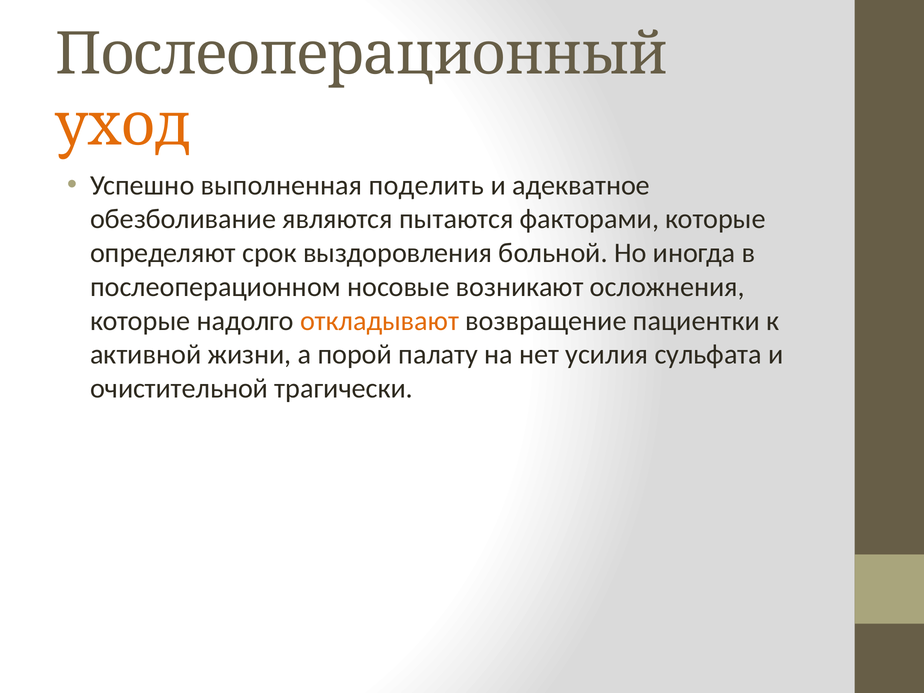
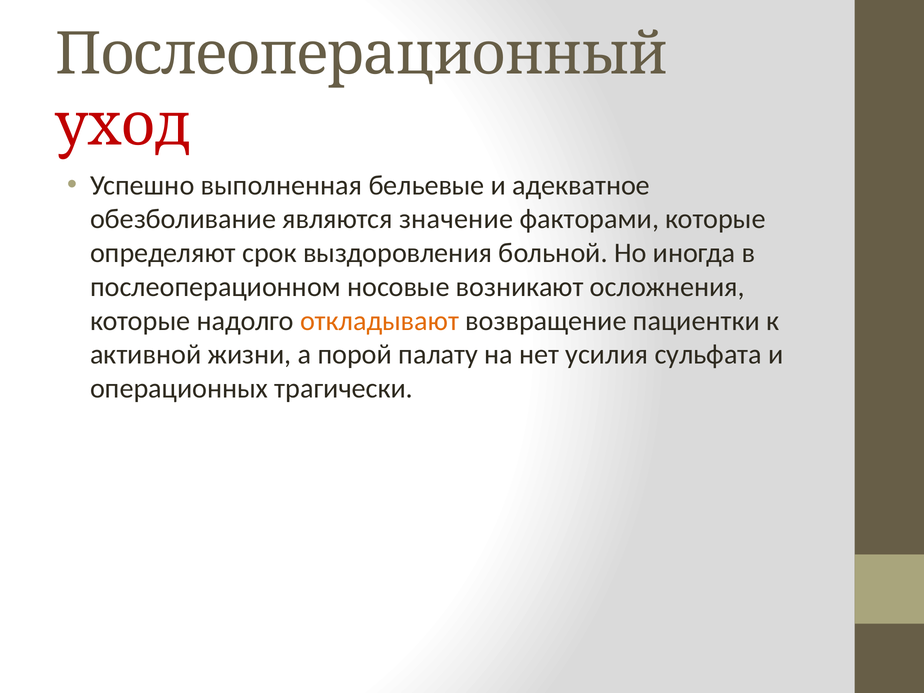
уход colour: orange -> red (123, 125)
поделить: поделить -> бельевые (427, 185)
пытаются: пытаются -> значение (456, 219)
очистительной: очистительной -> операционных (179, 388)
